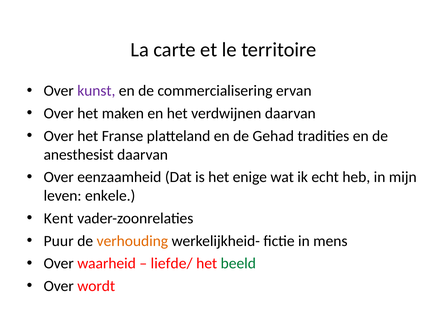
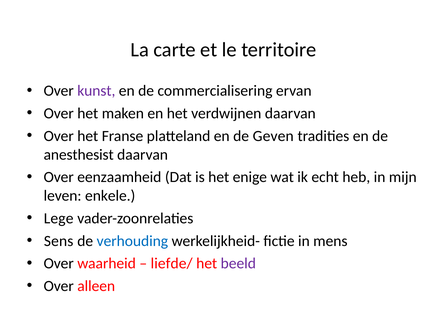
Gehad: Gehad -> Geven (273, 136)
Kent: Kent -> Lege (59, 218)
Puur: Puur -> Sens (59, 241)
verhouding colour: orange -> blue (132, 241)
beeld colour: green -> purple (238, 264)
wordt: wordt -> alleen (96, 286)
